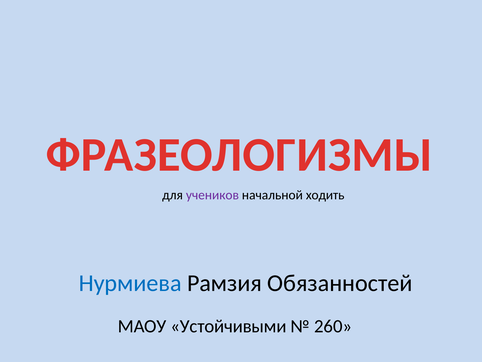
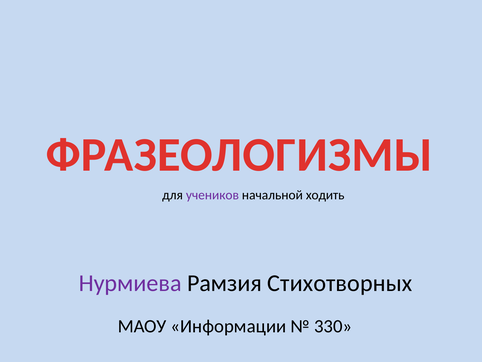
Нурмиева colour: blue -> purple (130, 283)
Обязанностей: Обязанностей -> Стихотворных (340, 283)
Устойчивыми: Устойчивыми -> Информации (228, 326)
260: 260 -> 330 (333, 326)
